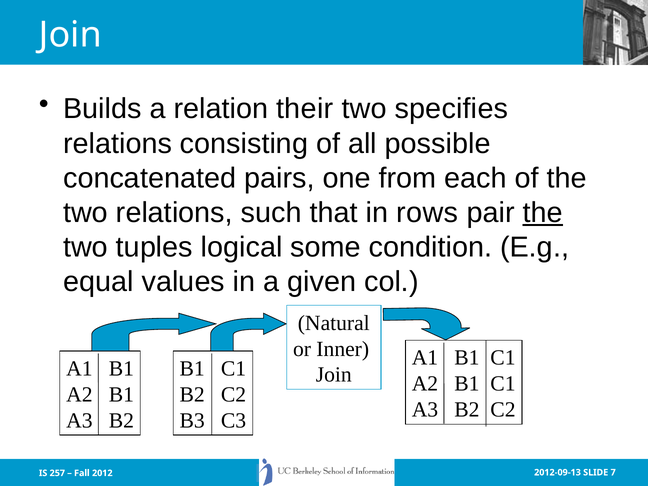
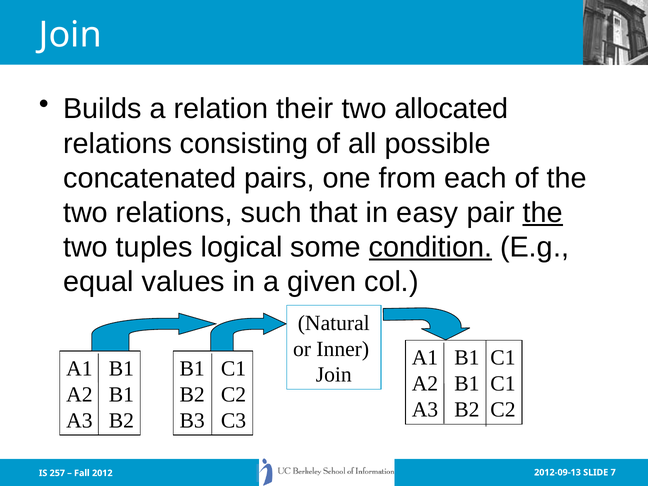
specifies: specifies -> allocated (452, 109)
rows: rows -> easy (427, 213)
condition underline: none -> present (431, 247)
